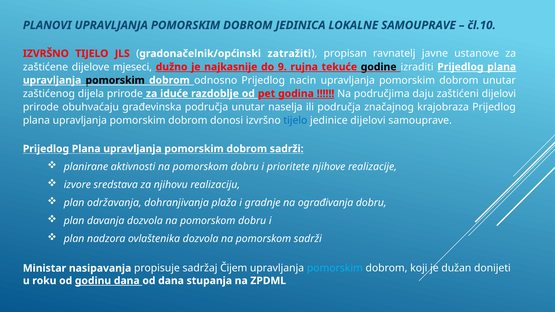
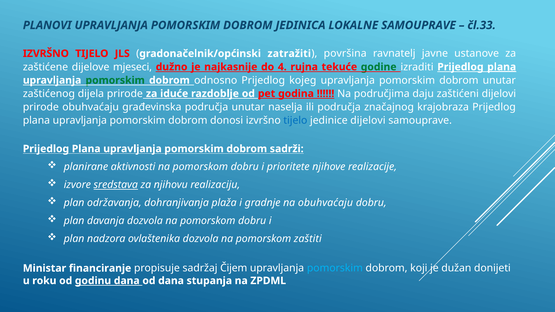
čl.10: čl.10 -> čl.33 (482, 25)
propisan: propisan -> površina (345, 54)
9: 9 -> 4 (282, 67)
godine colour: black -> green (379, 67)
pomorskim colour: black -> green (115, 80)
nacin: nacin -> kojeg (303, 80)
sredstava underline: none -> present (116, 185)
na ograđivanja: ograđivanja -> obuhvaćaju (325, 203)
pomorskom sadrži: sadrži -> zaštiti (308, 239)
nasipavanja: nasipavanja -> financiranje (100, 268)
